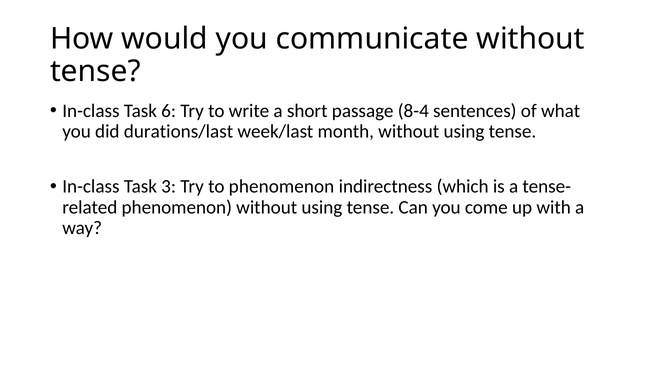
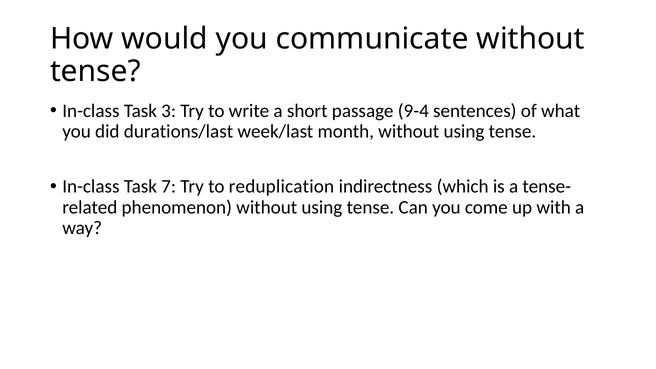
6: 6 -> 3 (169, 111)
8-4: 8-4 -> 9-4 (413, 111)
3: 3 -> 7 (169, 187)
to phenomenon: phenomenon -> reduplication (281, 187)
